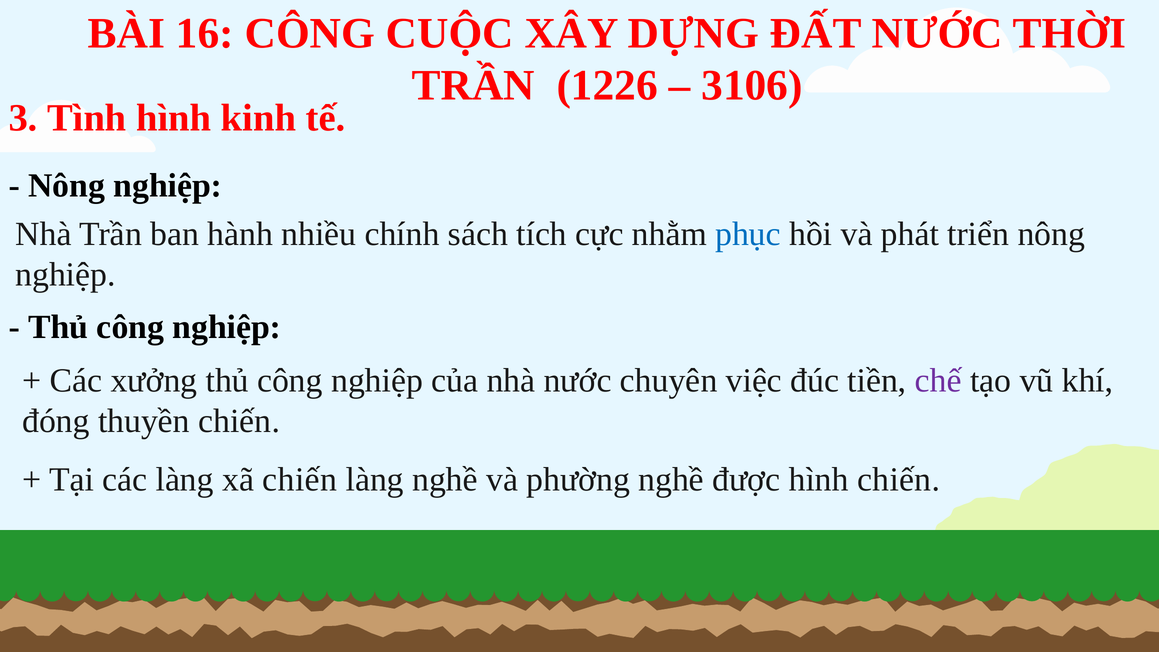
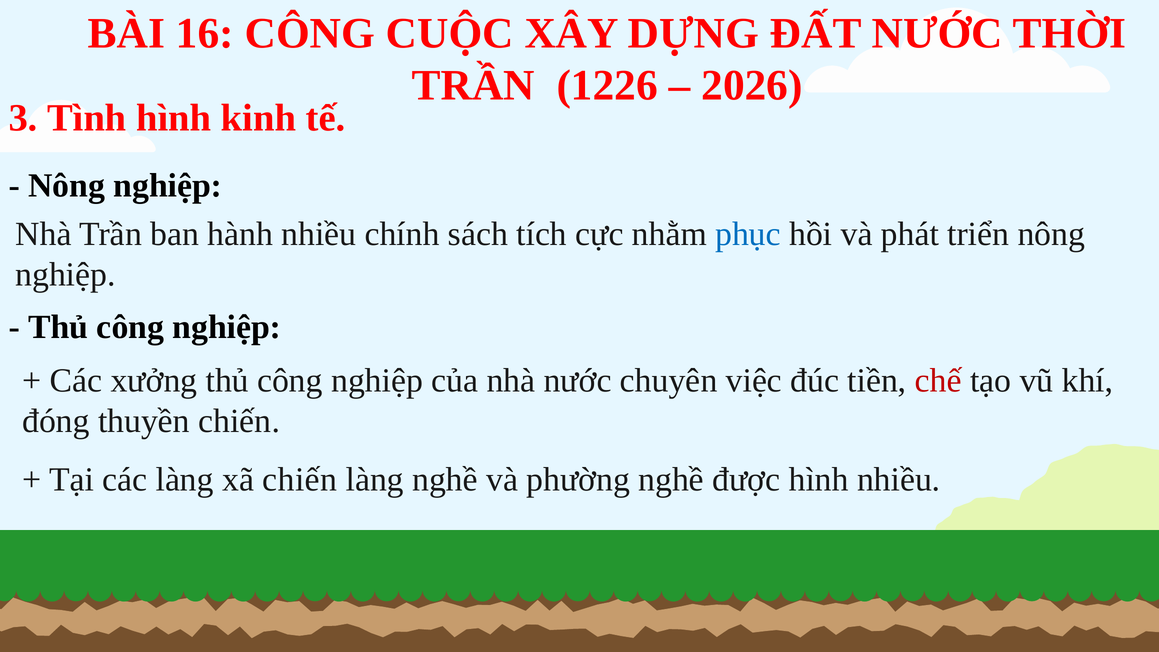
3106: 3106 -> 2026 (752, 86)
chế colour: purple -> red (938, 381)
hình chiến: chiến -> nhiều (899, 479)
